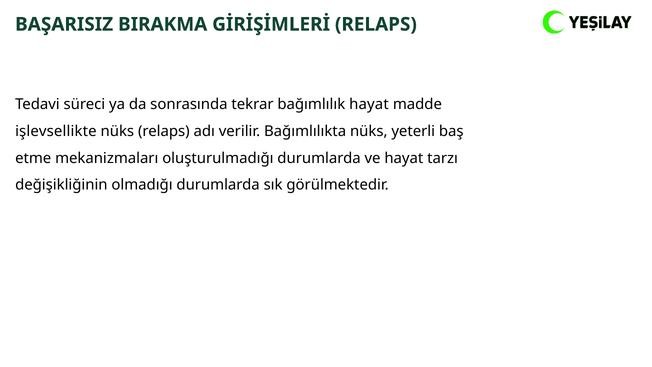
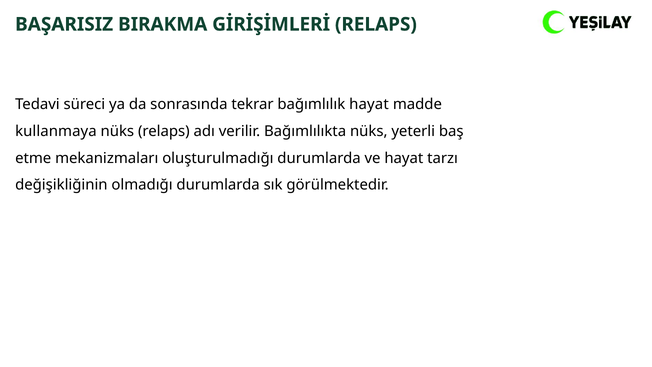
işlevsellikte: işlevsellikte -> kullanmaya (56, 131)
